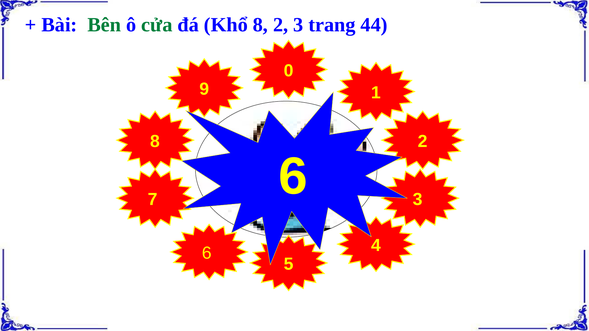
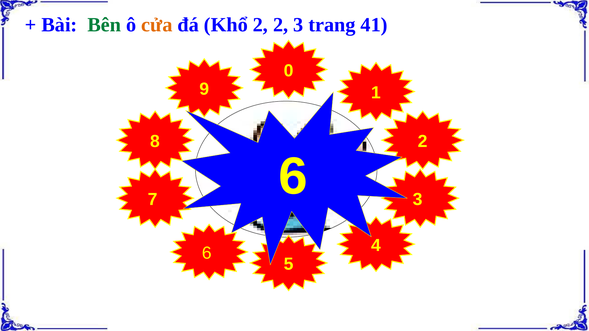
cửa colour: green -> orange (157, 25)
Khổ 8: 8 -> 2 (260, 25)
44: 44 -> 41 (374, 25)
